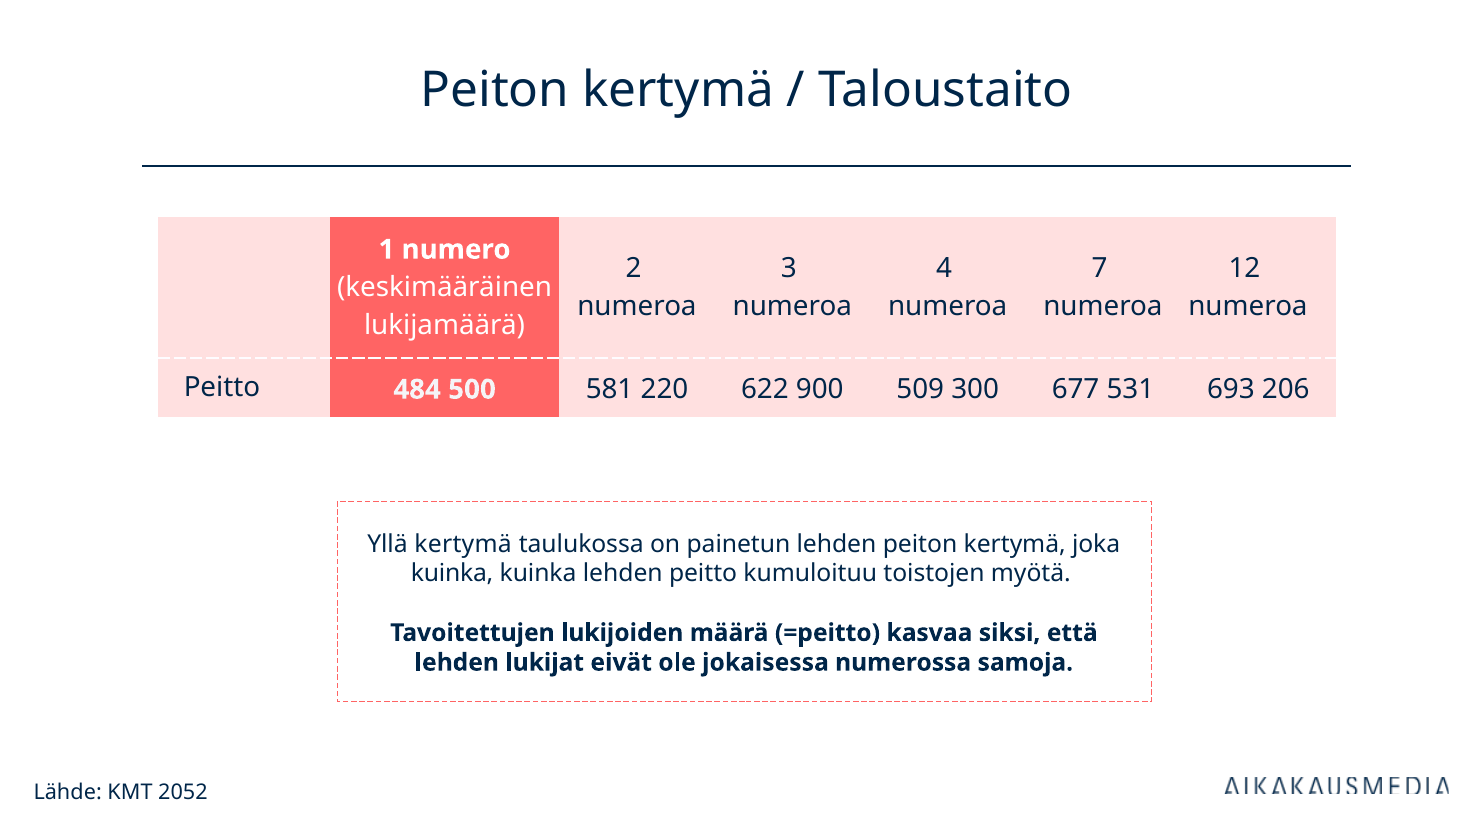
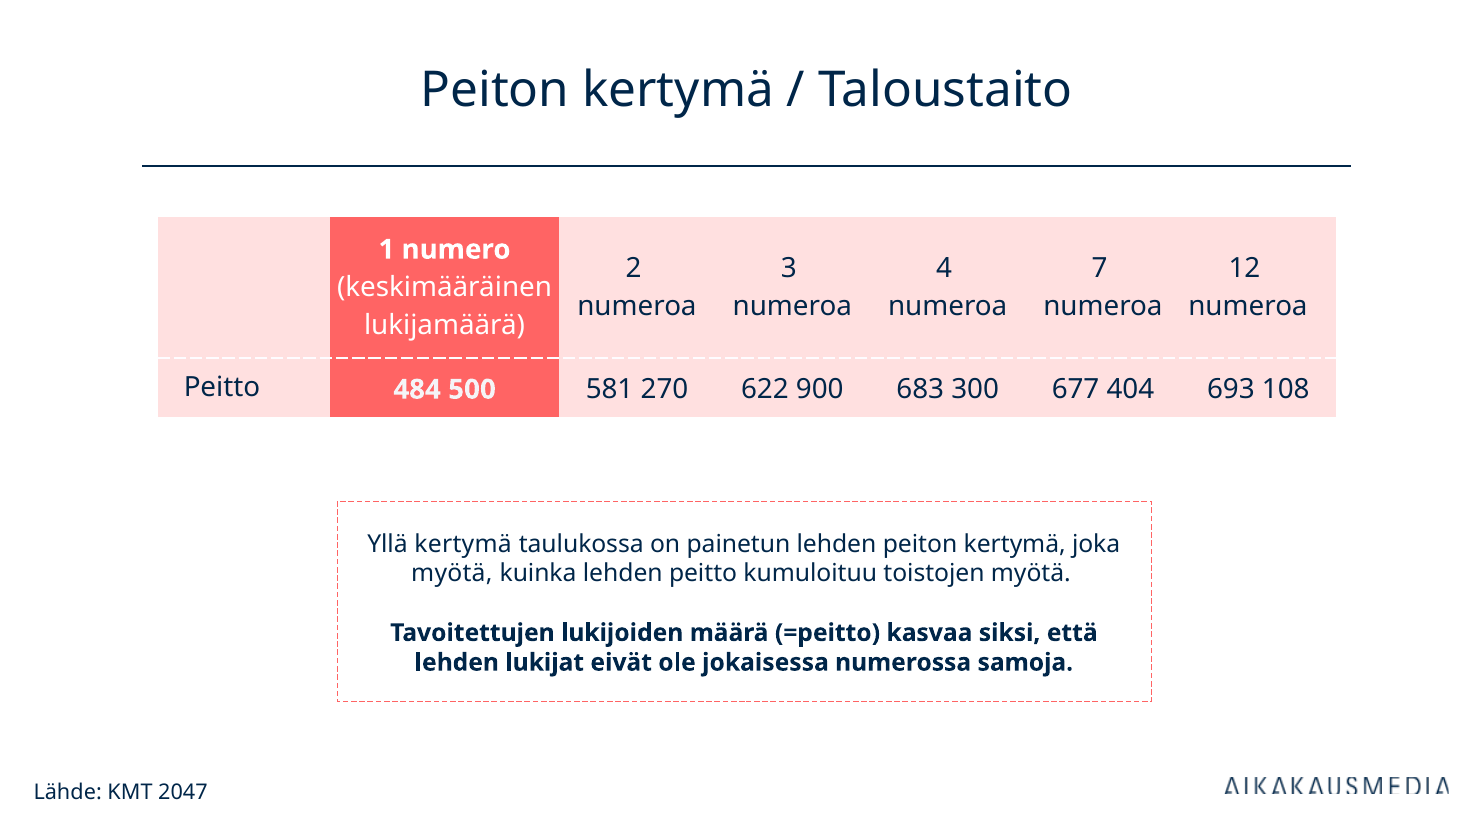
220: 220 -> 270 (664, 390)
509: 509 -> 683 (920, 390)
531: 531 -> 404 (1130, 390)
206: 206 -> 108 (1286, 390)
kuinka: kuinka -> myötä (452, 574)
2052: 2052 -> 2047 (183, 793)
